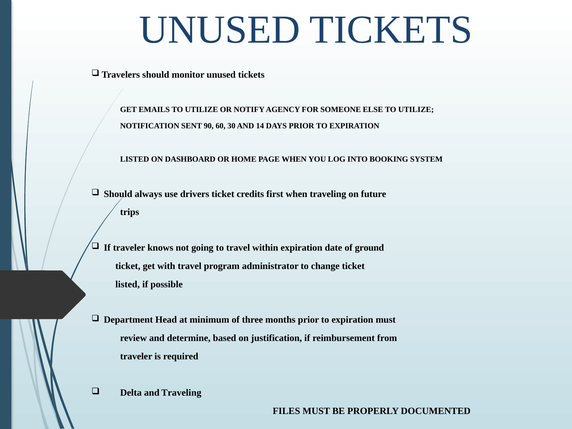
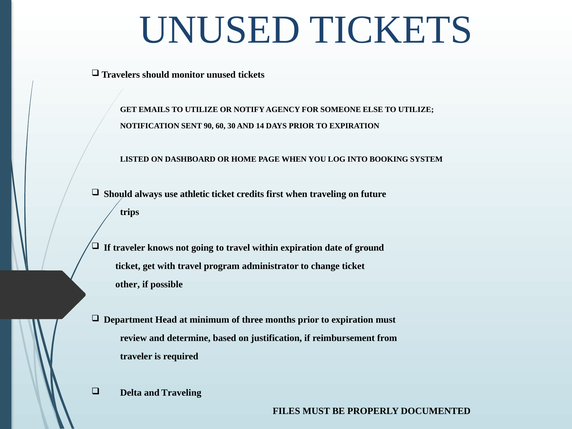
drivers: drivers -> athletic (195, 194)
listed: listed -> other (128, 284)
